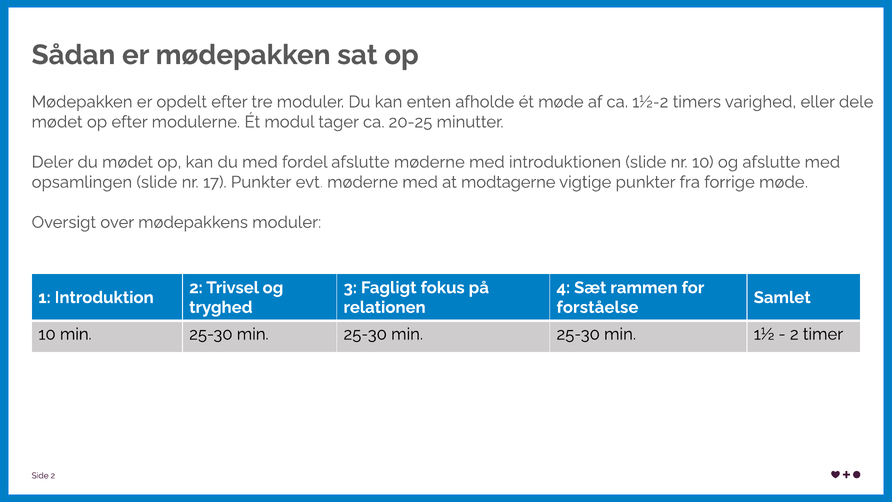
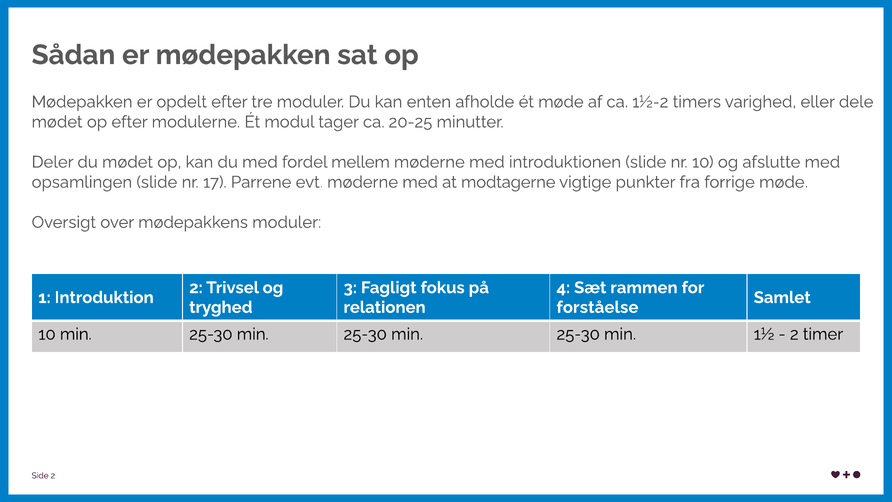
fordel afslutte: afslutte -> mellem (361, 162)
17 Punkter: Punkter -> Parrene (261, 182)
